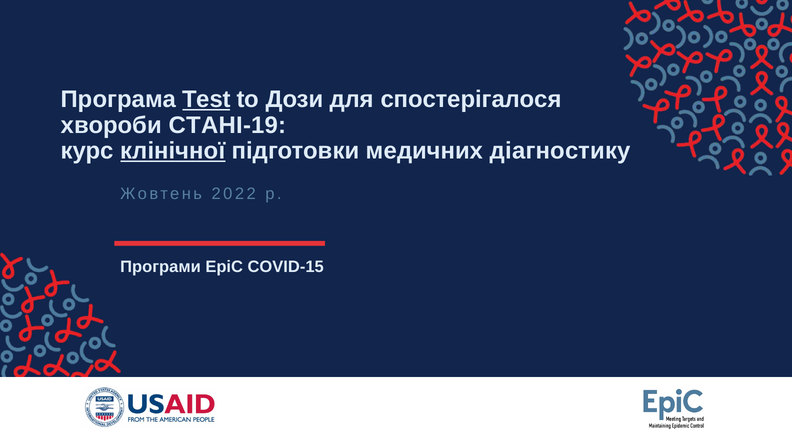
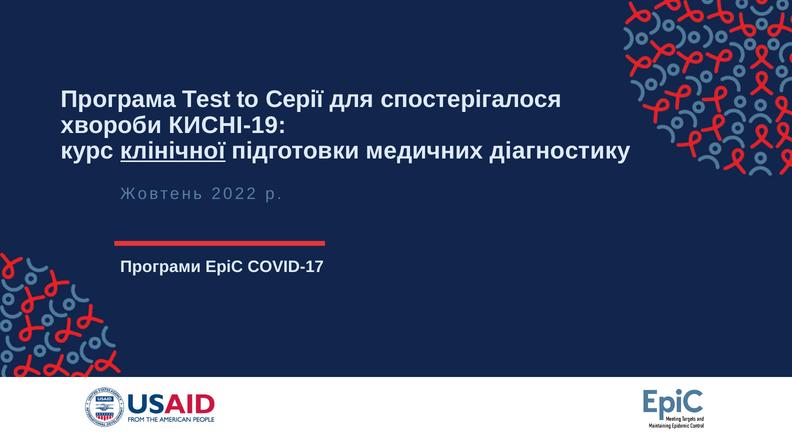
Test underline: present -> none (206, 99)
Дози: Дози -> Серії (294, 99)
СТАНІ-19: СТАНІ-19 -> КИСНІ-19 (228, 125)
COVID-15: COVID-15 -> COVID-17 (286, 266)
